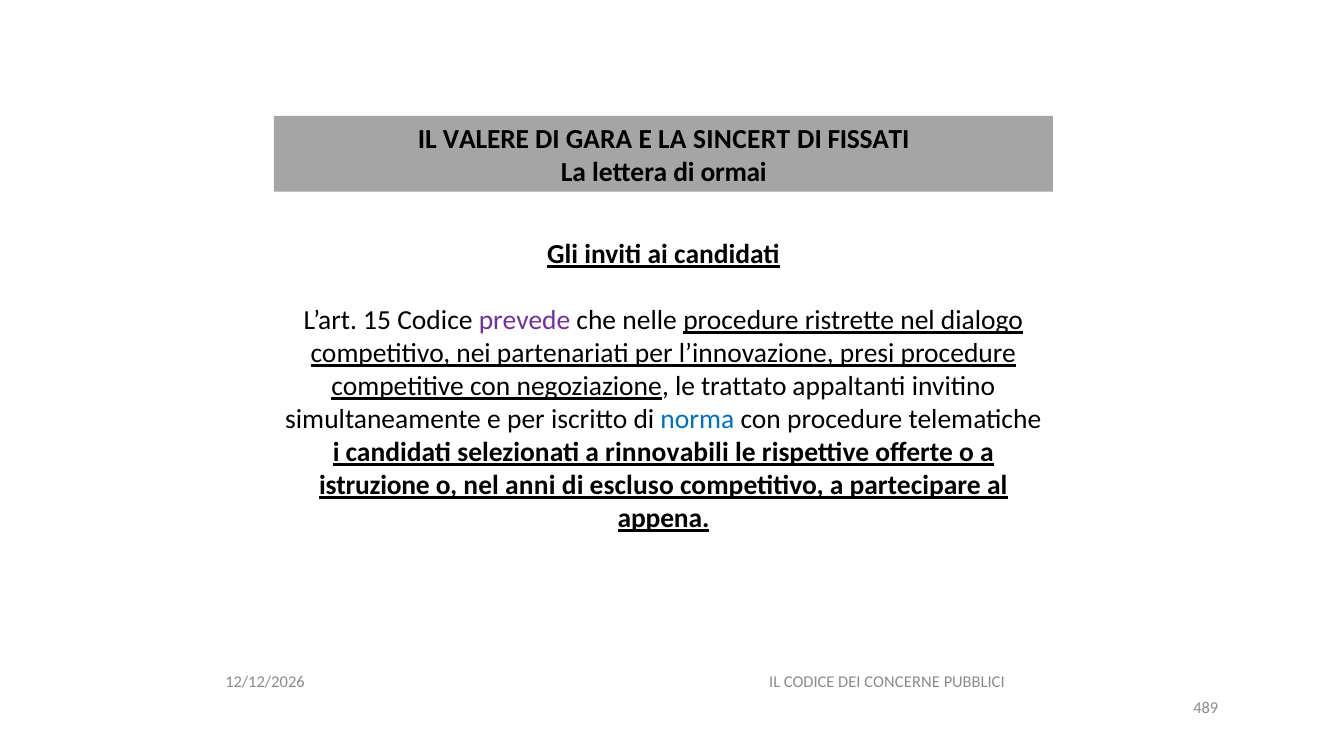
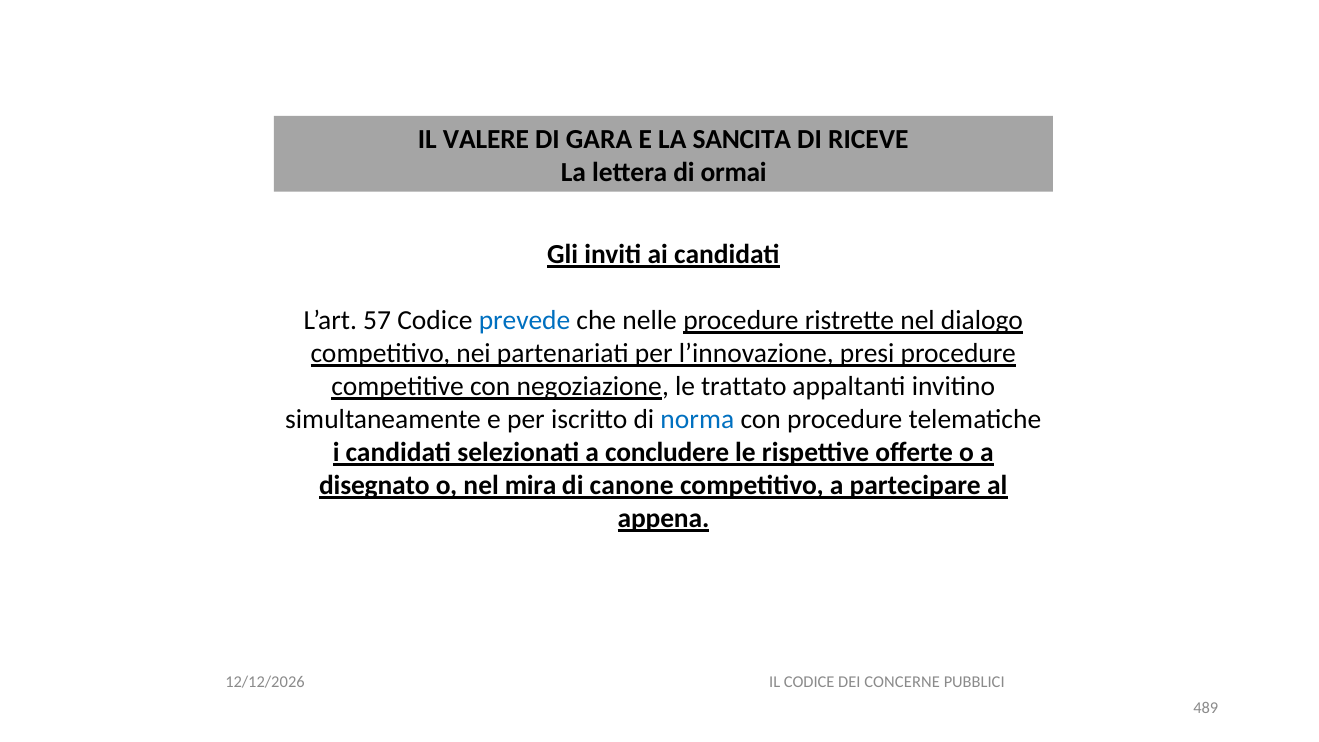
SINCERT: SINCERT -> SANCITA (742, 139)
FISSATI: FISSATI -> RICEVE (868, 139)
15: 15 -> 57 (377, 321)
prevede colour: purple -> blue (525, 321)
rinnovabili: rinnovabili -> concludere (667, 453)
istruzione: istruzione -> disegnato (374, 486)
anni: anni -> mira (531, 486)
escluso: escluso -> canone (632, 486)
